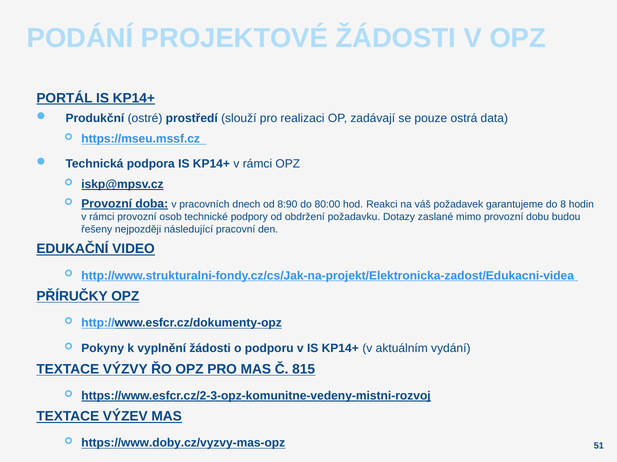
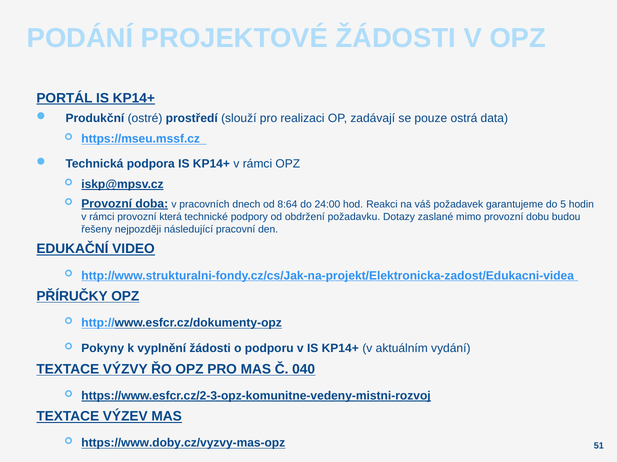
8:90: 8:90 -> 8:64 (287, 205)
80:00: 80:00 -> 24:00 (327, 205)
8: 8 -> 5 (563, 205)
osob: osob -> která (171, 217)
815: 815 -> 040 (304, 370)
